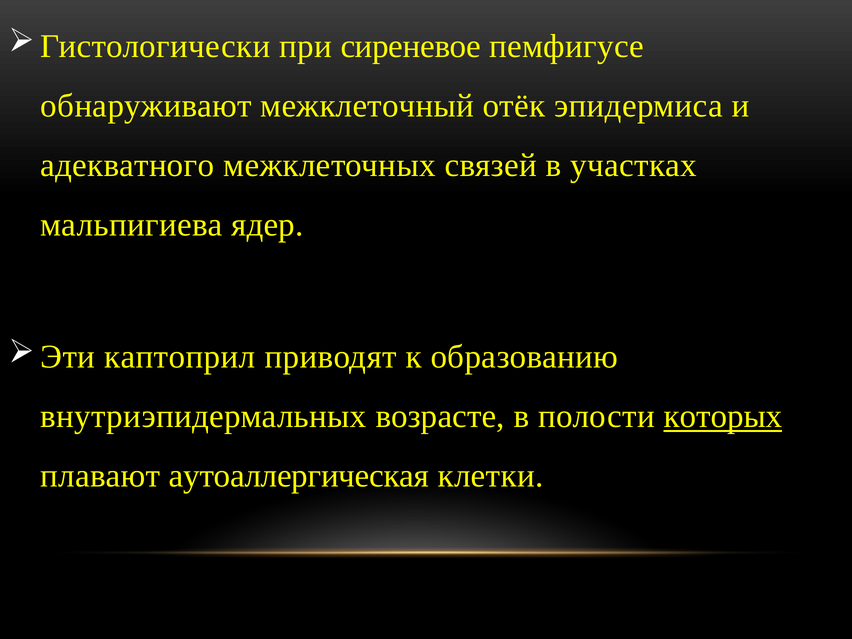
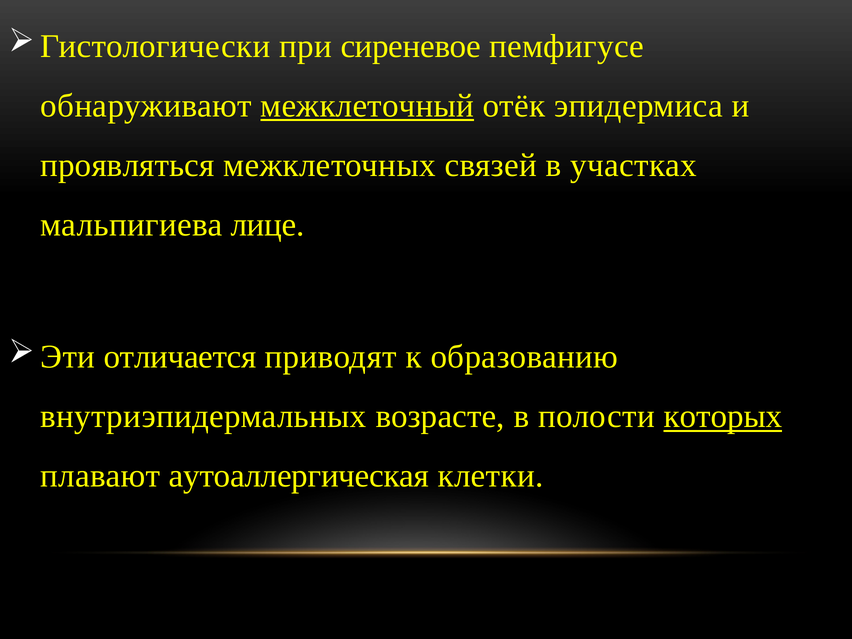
межклеточный underline: none -> present (367, 106)
адекватного: адекватного -> проявляться (127, 165)
ядер: ядер -> лице (268, 225)
каптоприл: каптоприл -> отличается (180, 357)
